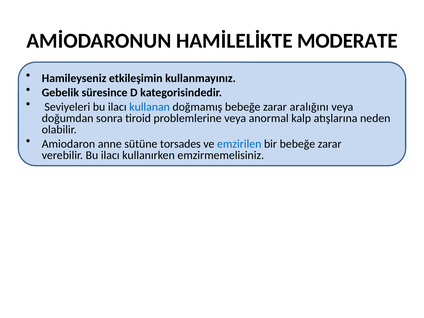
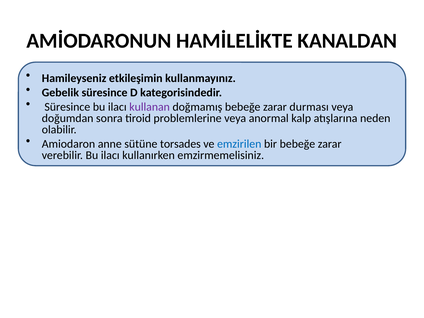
MODERATE: MODERATE -> KANALDAN (347, 41)
Seviyeleri: Seviyeleri -> Süresince (67, 107)
kullanan colour: blue -> purple (150, 107)
aralığını: aralığını -> durması (309, 107)
